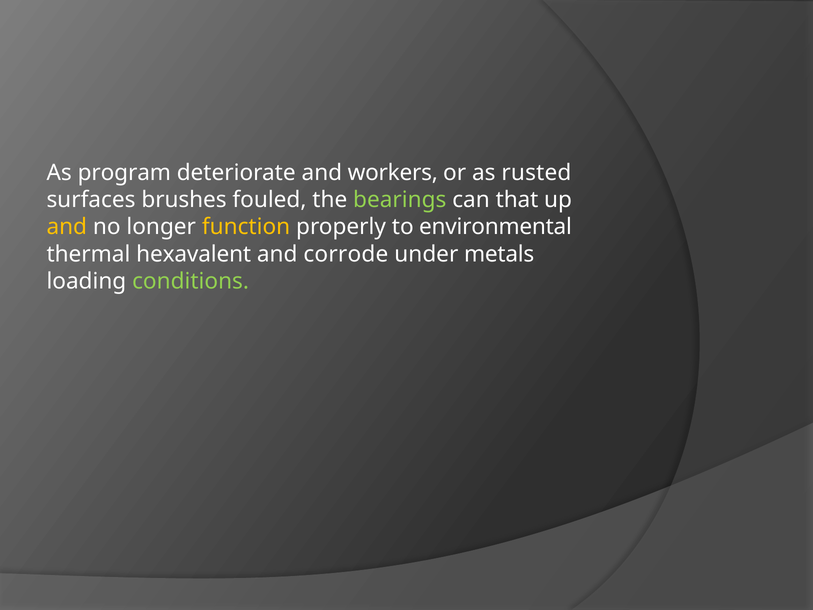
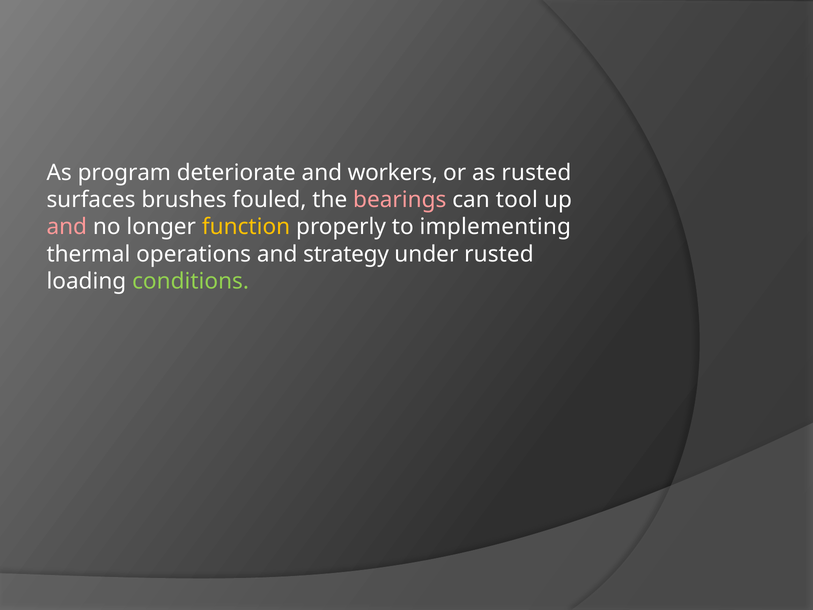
bearings colour: light green -> pink (400, 200)
that: that -> tool (517, 200)
and colour: yellow -> pink (67, 227)
environmental: environmental -> implementing (495, 227)
hexavalent: hexavalent -> operations (194, 254)
corrode: corrode -> strategy (346, 254)
under metals: metals -> rusted (499, 254)
